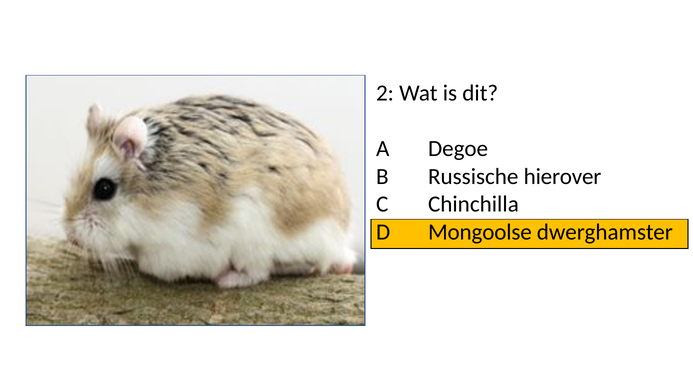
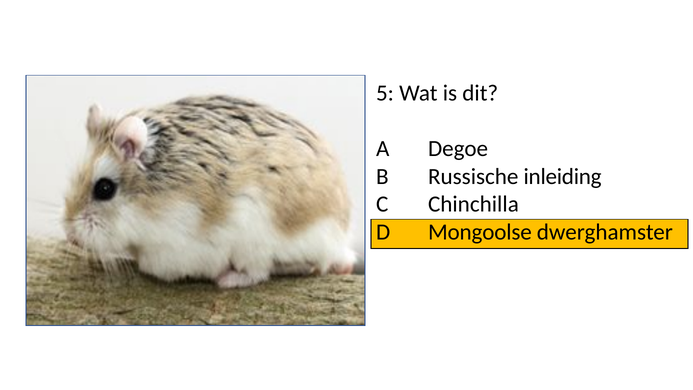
2: 2 -> 5 (385, 93)
hierover: hierover -> inleiding (563, 176)
